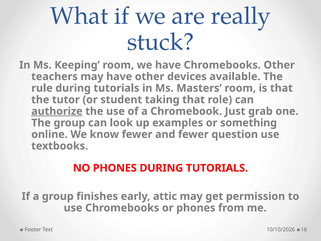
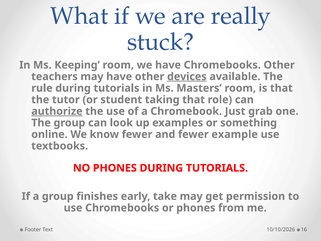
devices underline: none -> present (187, 77)
question: question -> example (235, 134)
attic: attic -> take (165, 196)
